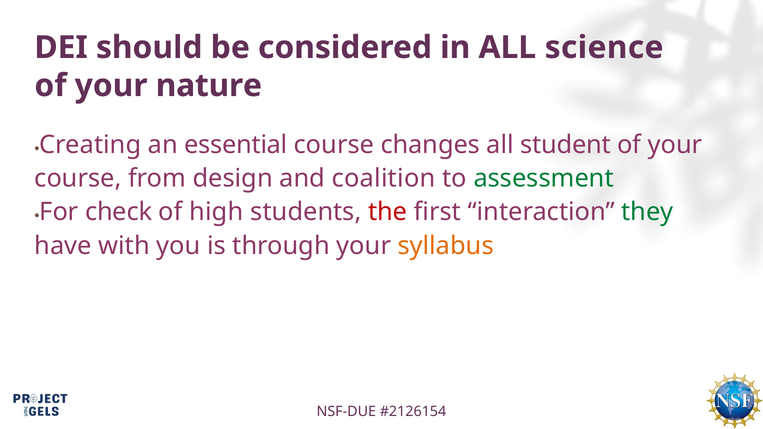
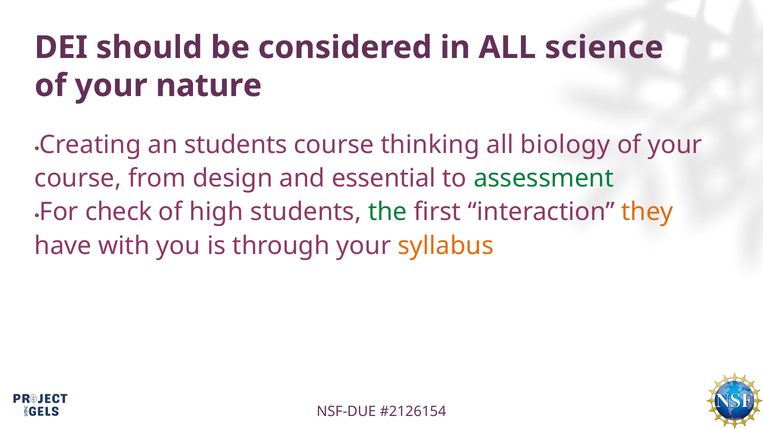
an essential: essential -> students (236, 145)
changes: changes -> thinking (430, 145)
student: student -> biology (565, 145)
coalition: coalition -> essential (384, 179)
the colour: red -> green (388, 212)
they colour: green -> orange (647, 212)
